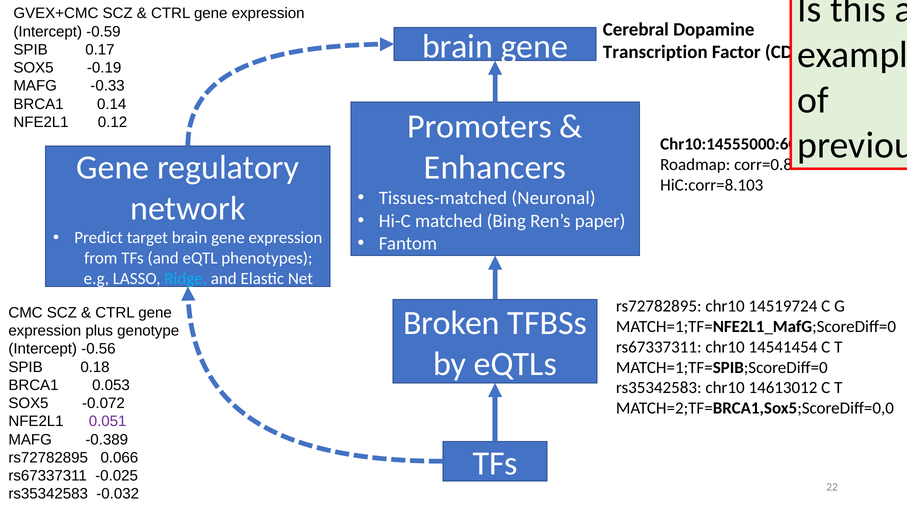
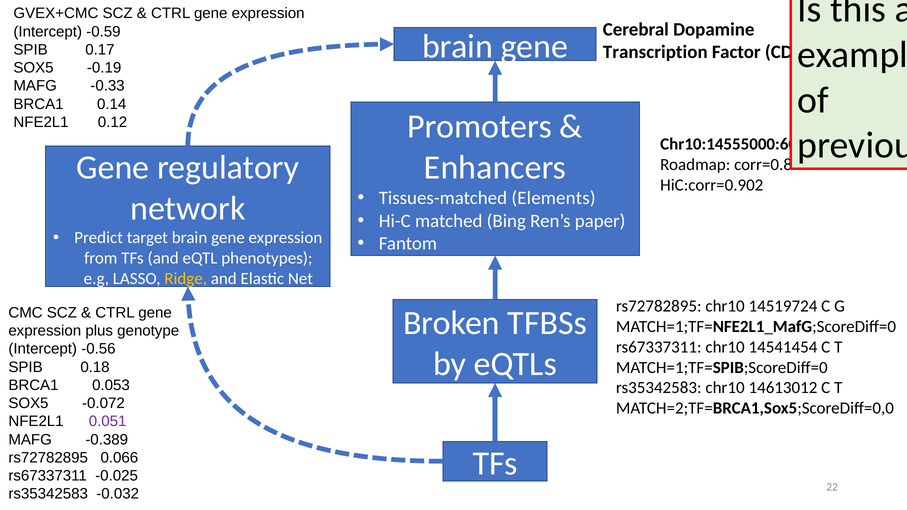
HiC:corr=8.103: HiC:corr=8.103 -> HiC:corr=0.902 (712, 185)
Neuronal: Neuronal -> Elements (554, 198)
Ridge colour: light blue -> yellow (186, 279)
